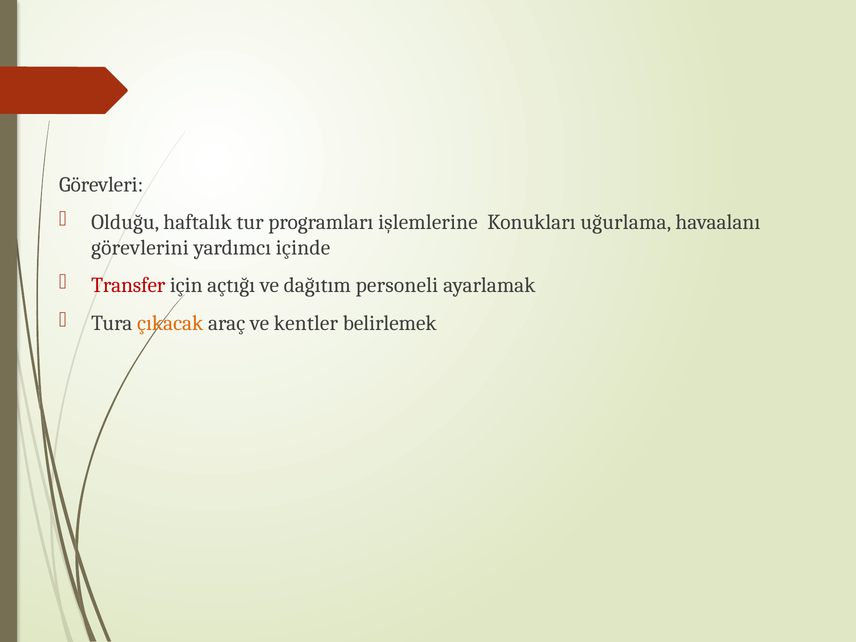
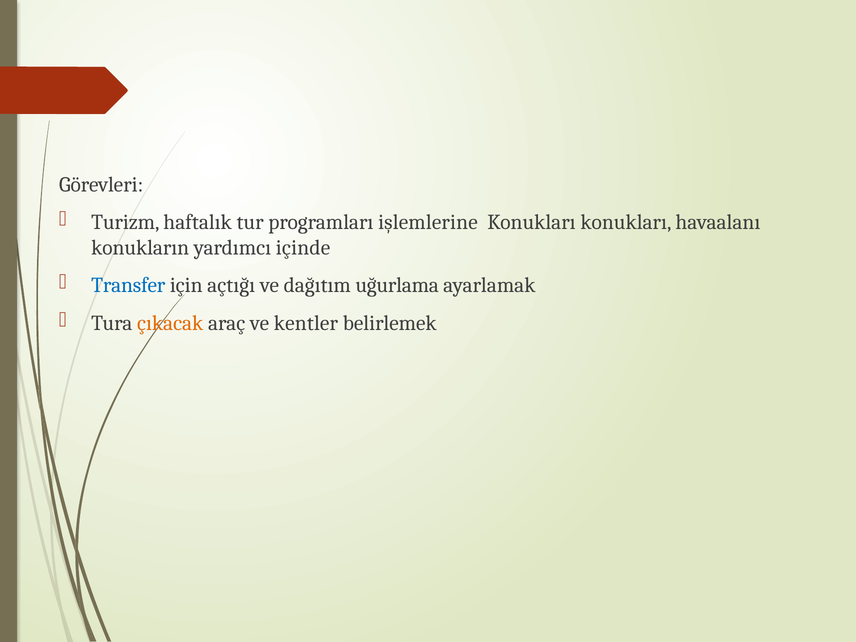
Olduğu: Olduğu -> Turizm (125, 222)
Konukları uğurlama: uğurlama -> konukları (626, 222)
görevlerini: görevlerini -> konukların (140, 248)
Transfer colour: red -> blue (128, 285)
personeli: personeli -> uğurlama (397, 285)
